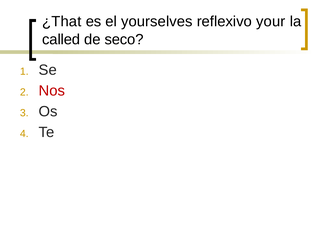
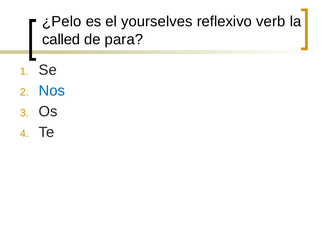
¿That: ¿That -> ¿Pelo (62, 22)
your: your -> verb (271, 22)
seco: seco -> para (124, 39)
Nos colour: red -> blue (52, 91)
